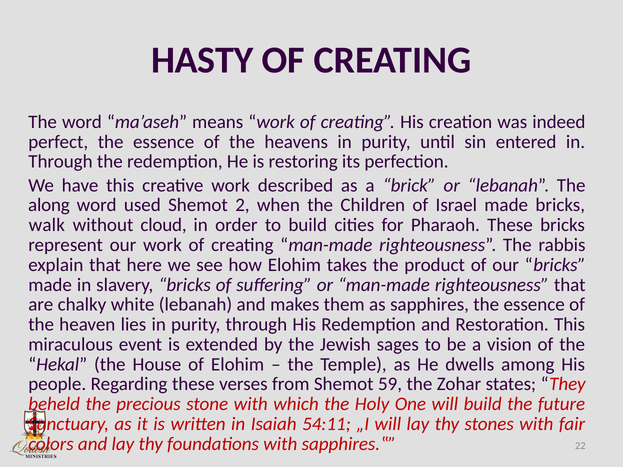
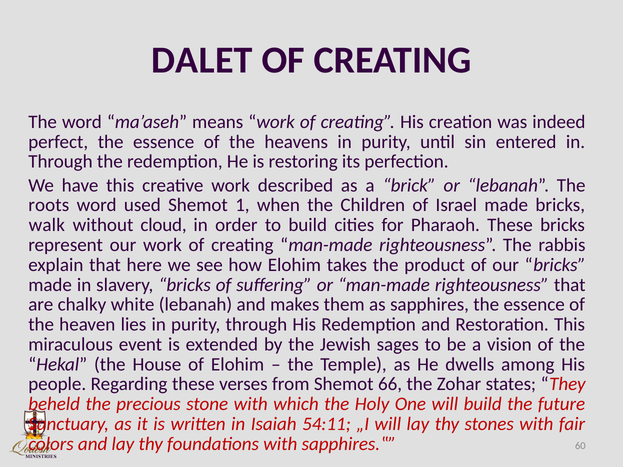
HASTY: HASTY -> DALET (202, 60)
along: along -> roots (49, 205)
2: 2 -> 1 (242, 205)
59: 59 -> 66 (390, 384)
22: 22 -> 60 (580, 446)
